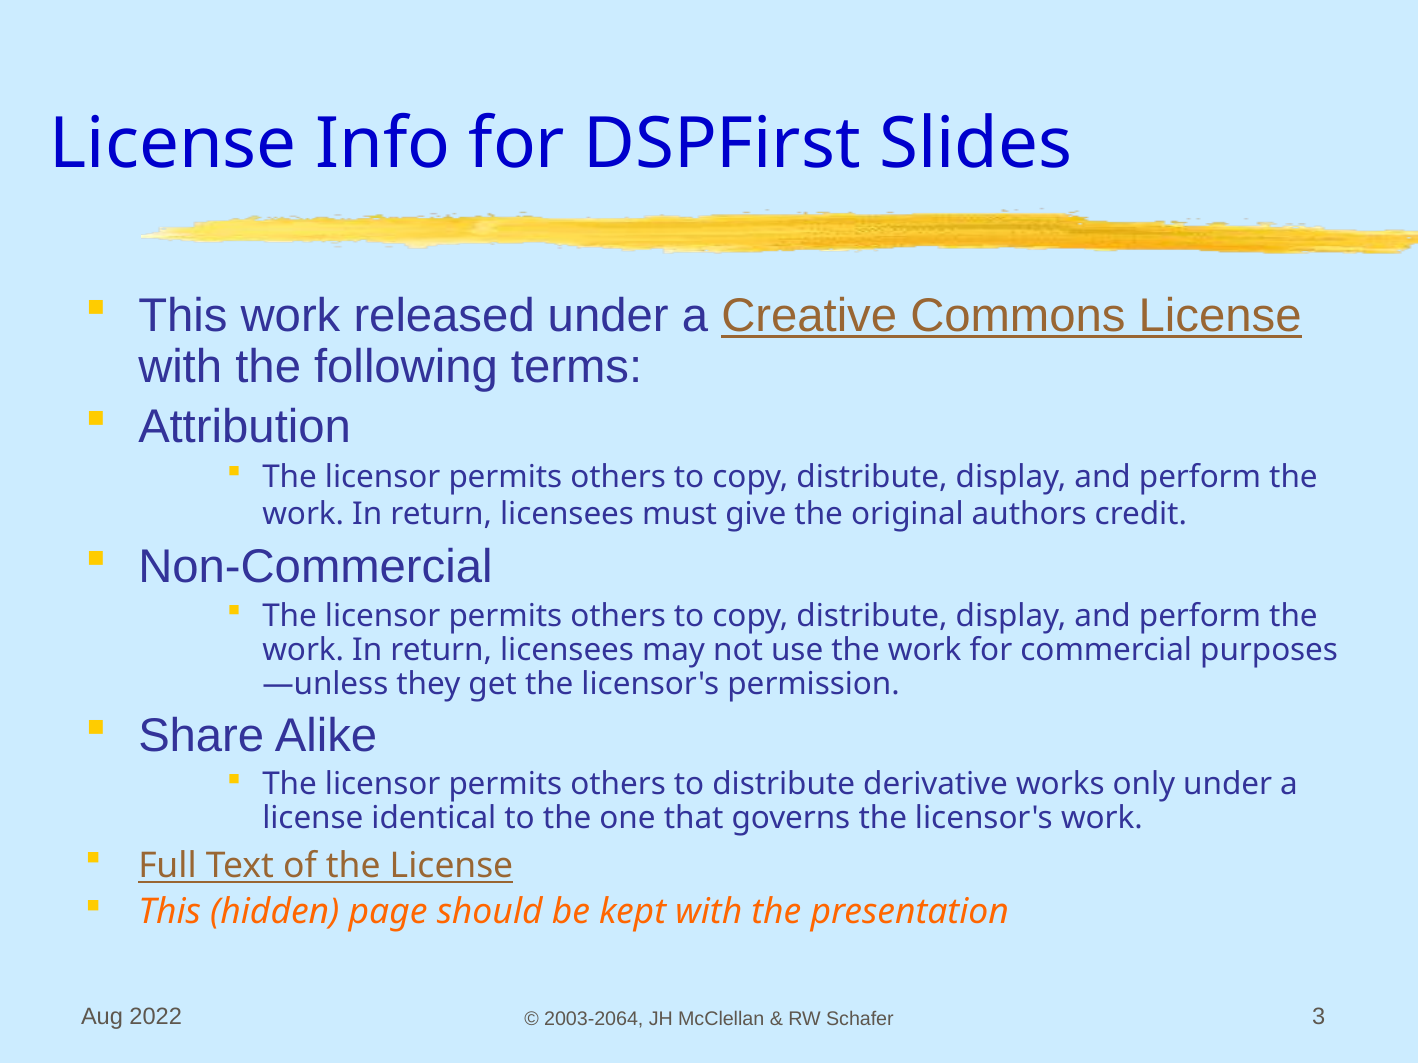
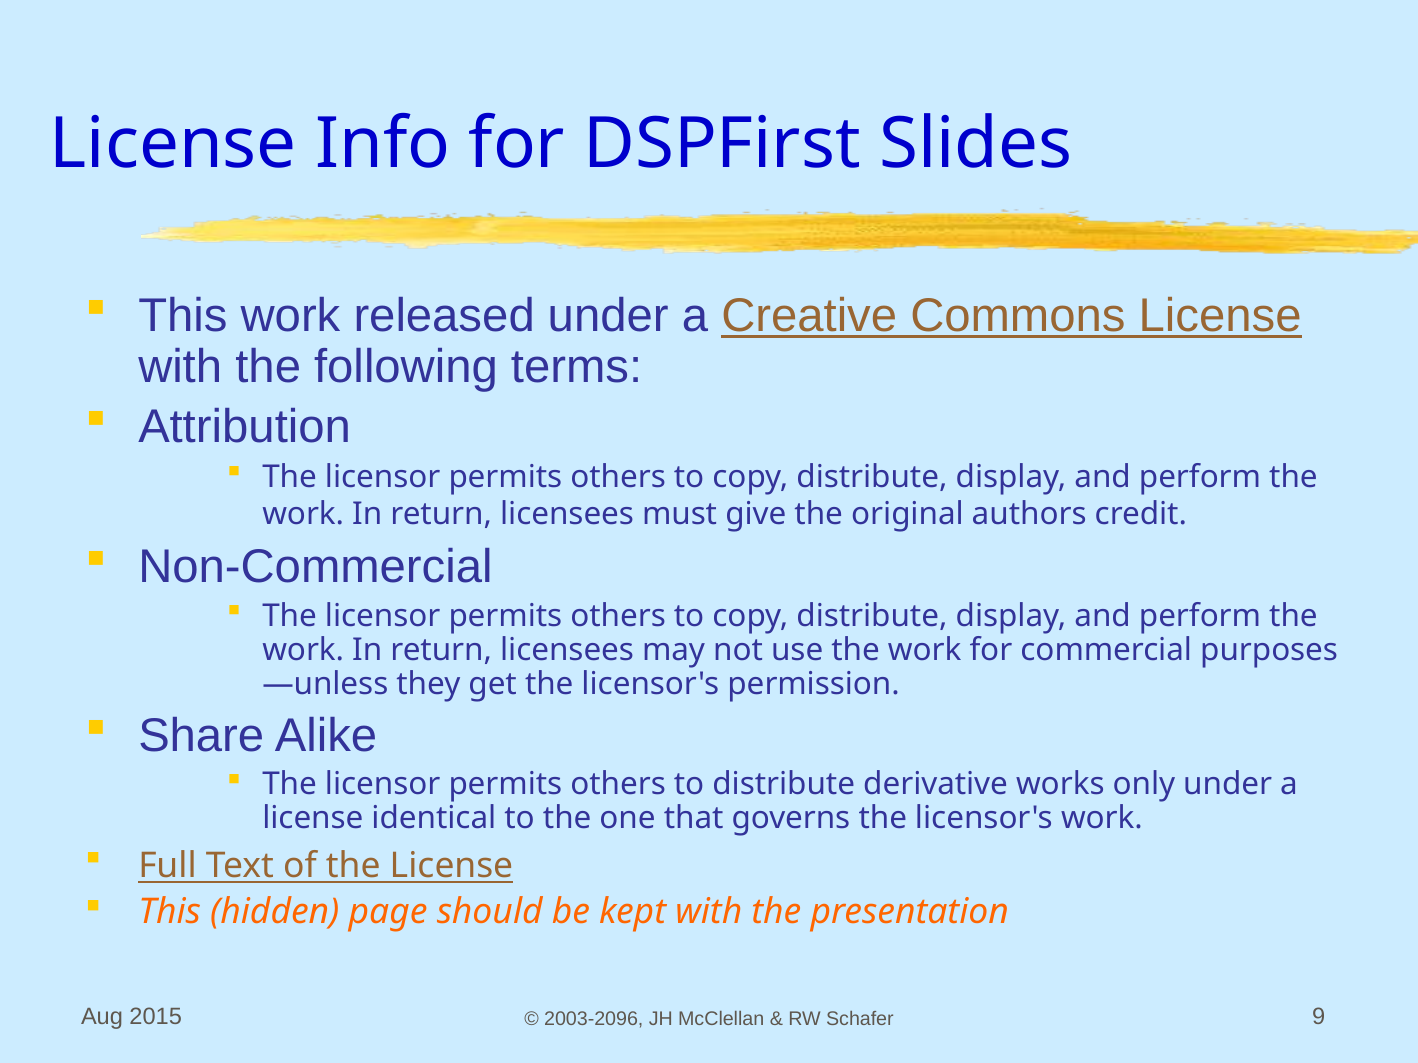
2022: 2022 -> 2015 (156, 1017)
2003-2064: 2003-2064 -> 2003-2096 (594, 1019)
3: 3 -> 9 (1319, 1017)
